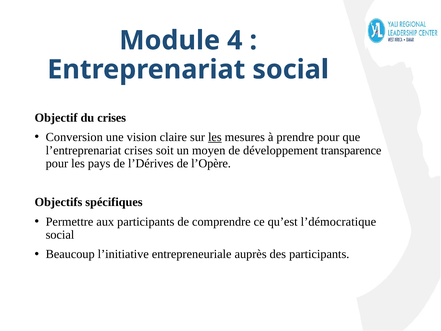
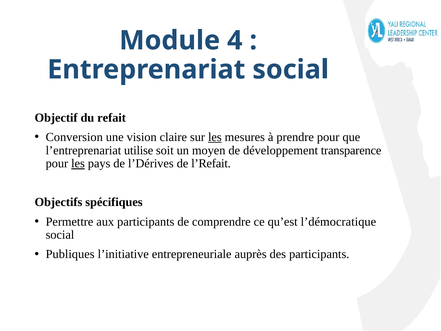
du crises: crises -> refait (112, 118)
l’entreprenariat crises: crises -> utilise (139, 150)
les underline: none -> present (78, 163)
l’Opère: l’Opère -> l’Refait (211, 163)
Beaucoup: Beaucoup -> Publiques (70, 254)
